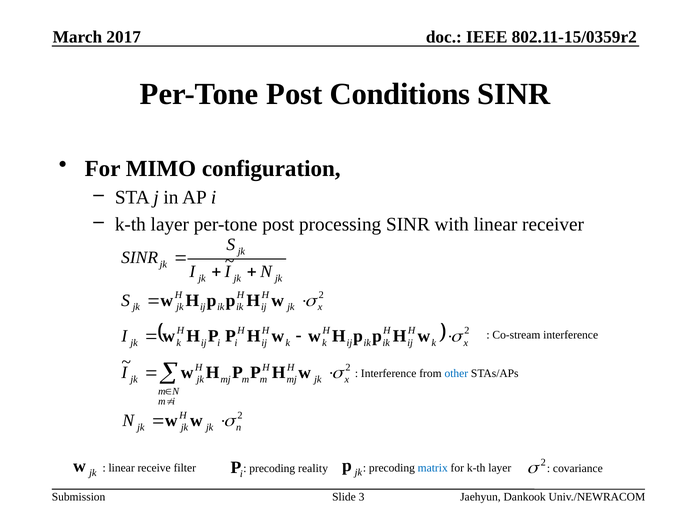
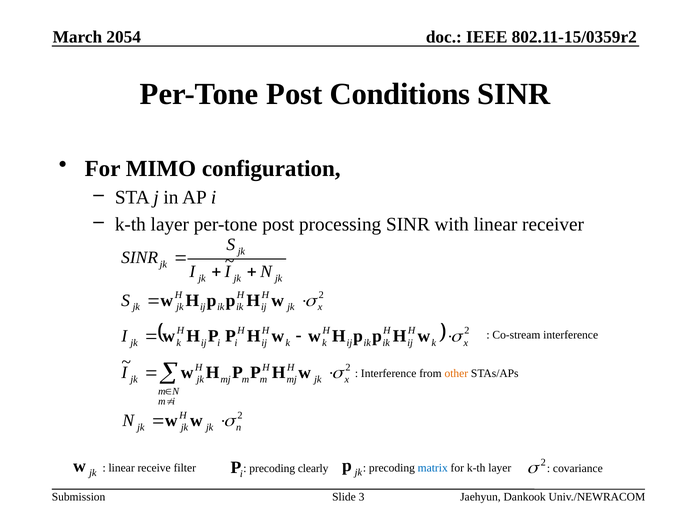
2017: 2017 -> 2054 (124, 37)
other colour: blue -> orange (456, 374)
reality: reality -> clearly (313, 469)
